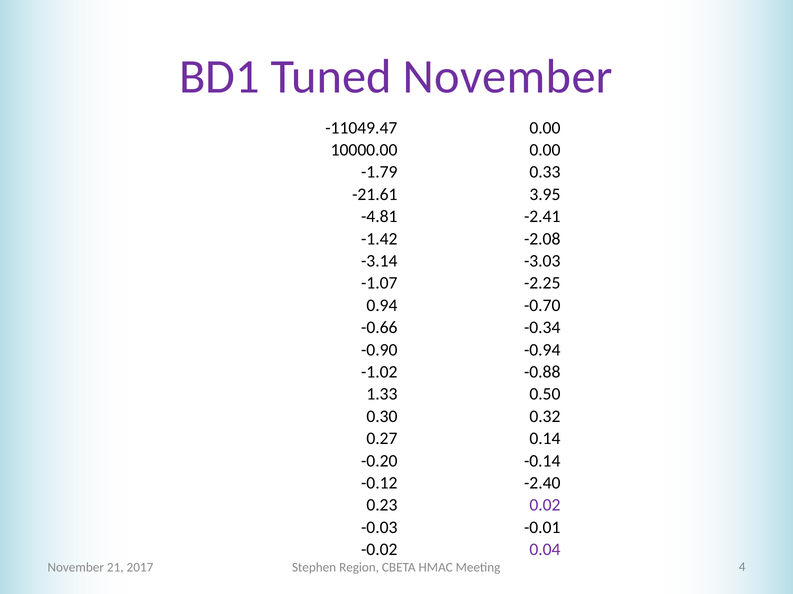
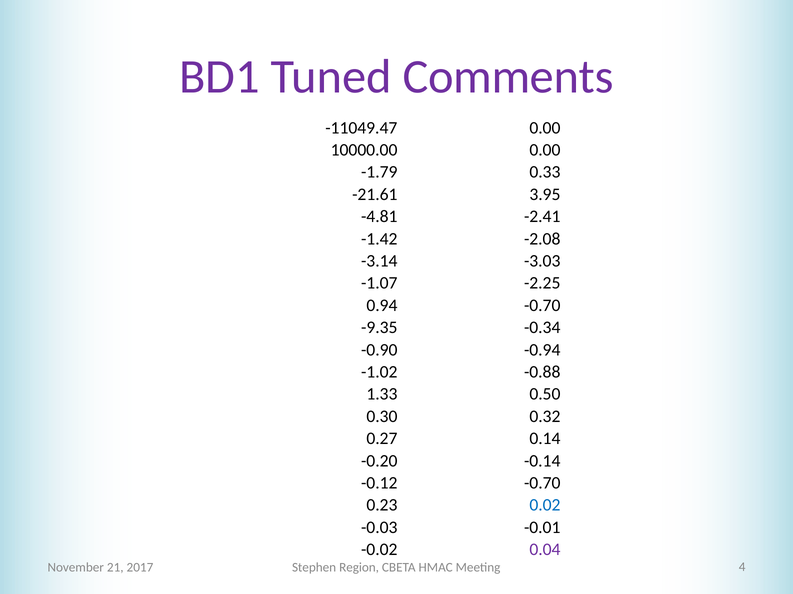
Tuned November: November -> Comments (508, 77)
-0.66: -0.66 -> -9.35 (379, 328)
-0.12 -2.40: -2.40 -> -0.70 (542, 484)
0.02 colour: purple -> blue (545, 506)
